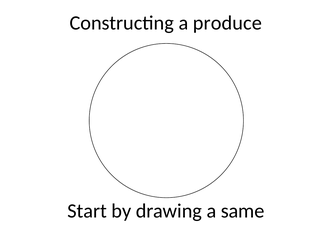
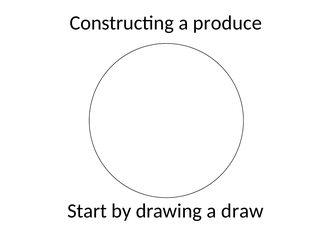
same: same -> draw (242, 211)
